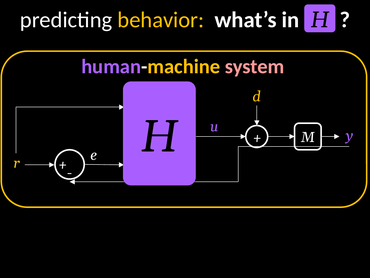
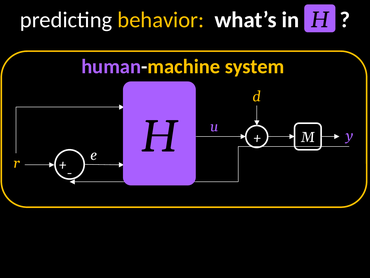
system colour: pink -> yellow (255, 66)
